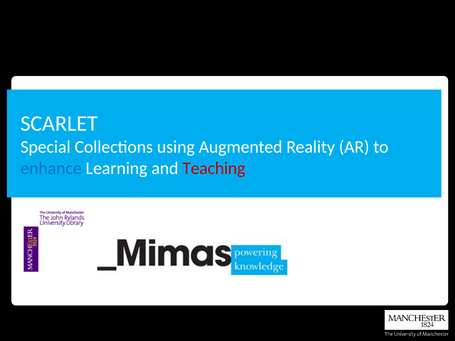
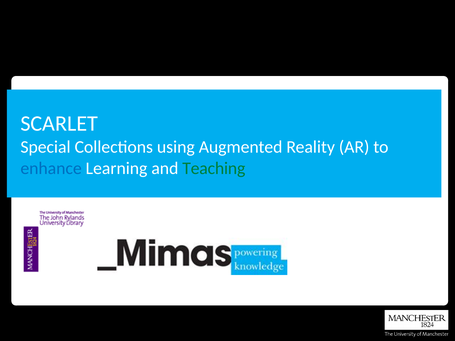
Teaching colour: red -> green (214, 168)
